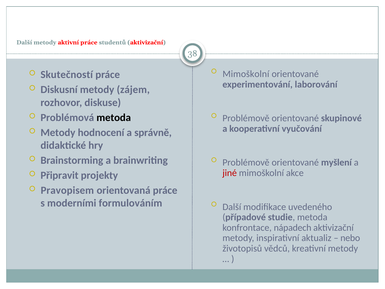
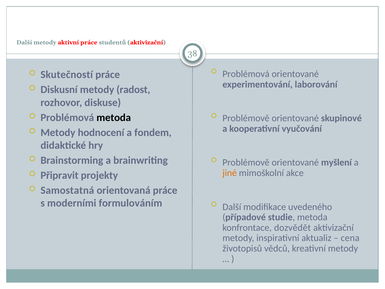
Mimoškolní: Mimoškolní -> Problémová (246, 74)
zájem: zájem -> radost (133, 90)
správně: správně -> fondem (153, 132)
jiné colour: red -> orange (230, 173)
Pravopisem: Pravopisem -> Samostatná (67, 190)
nápadech: nápadech -> dozvědět (292, 227)
nebo: nebo -> cena (350, 238)
